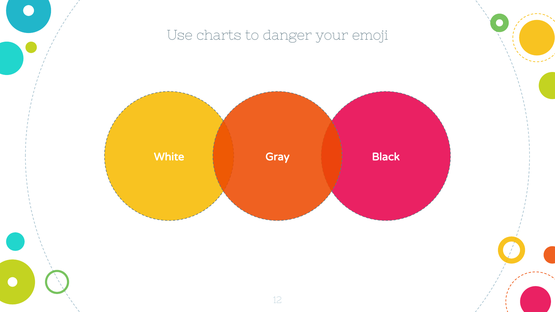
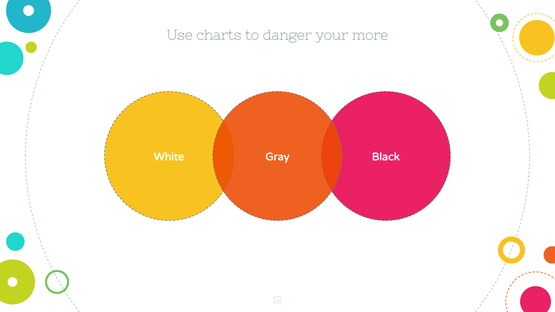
emoji: emoji -> more (370, 35)
